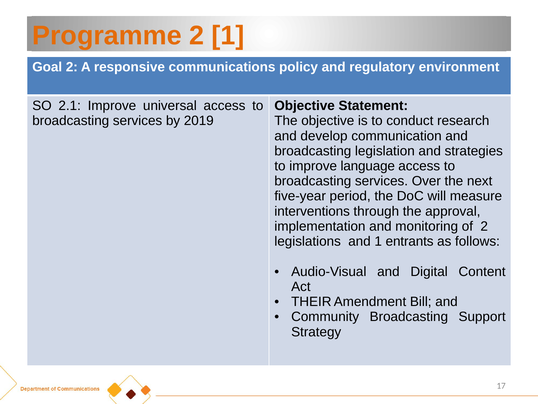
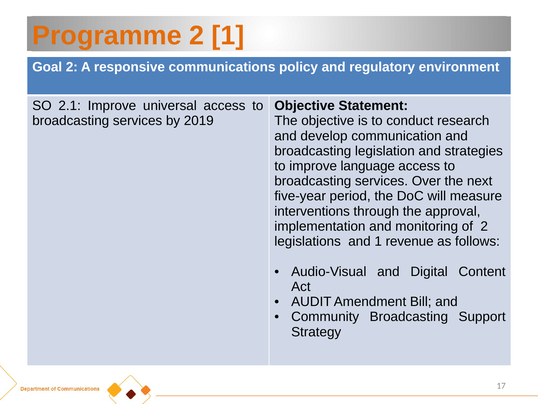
entrants: entrants -> revenue (410, 241)
THEIR: THEIR -> AUDIT (311, 301)
